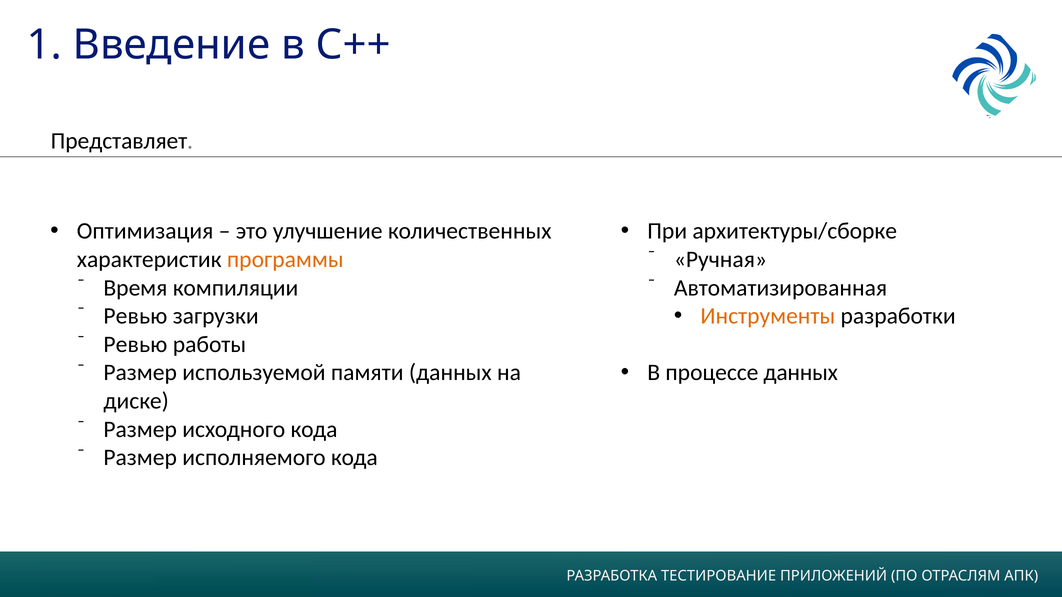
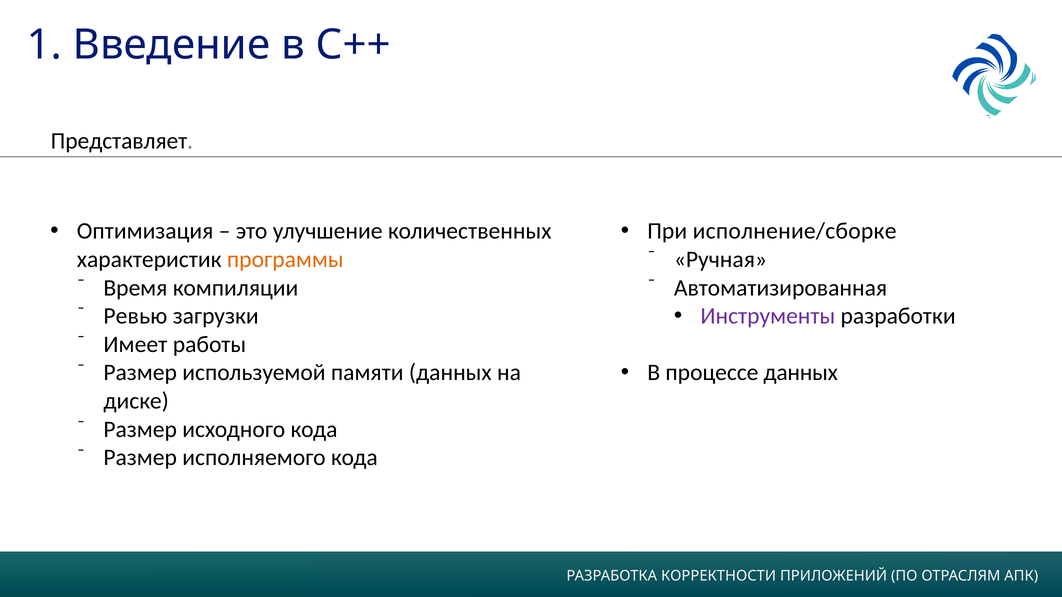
архитектуры/сборке: архитектуры/сборке -> исполнение/сборке (795, 231)
Инструменты colour: orange -> purple (768, 316)
Ревью: Ревью -> Имеет (135, 345)
ТЕСТИРОВАНИЕ: ТЕСТИРОВАНИЕ -> КОРРЕКТНОСТИ (719, 576)
